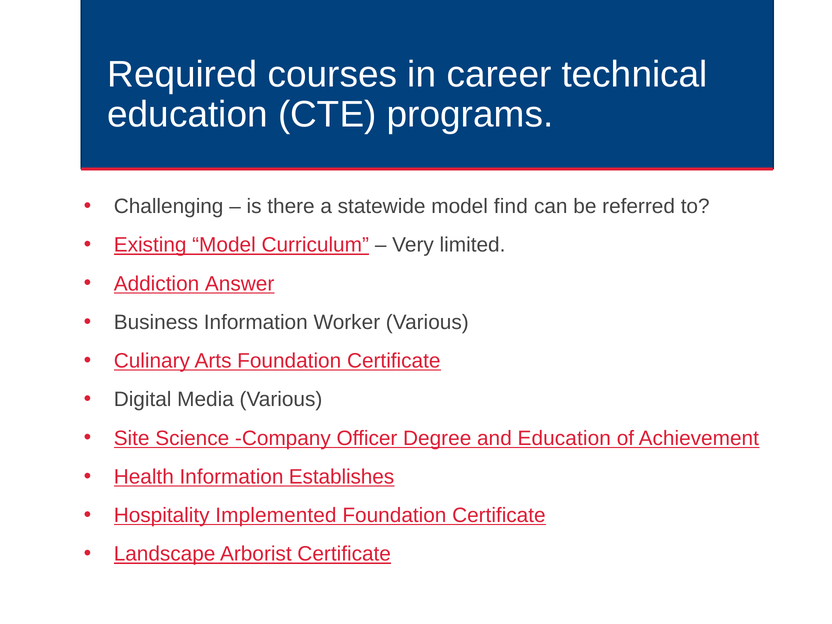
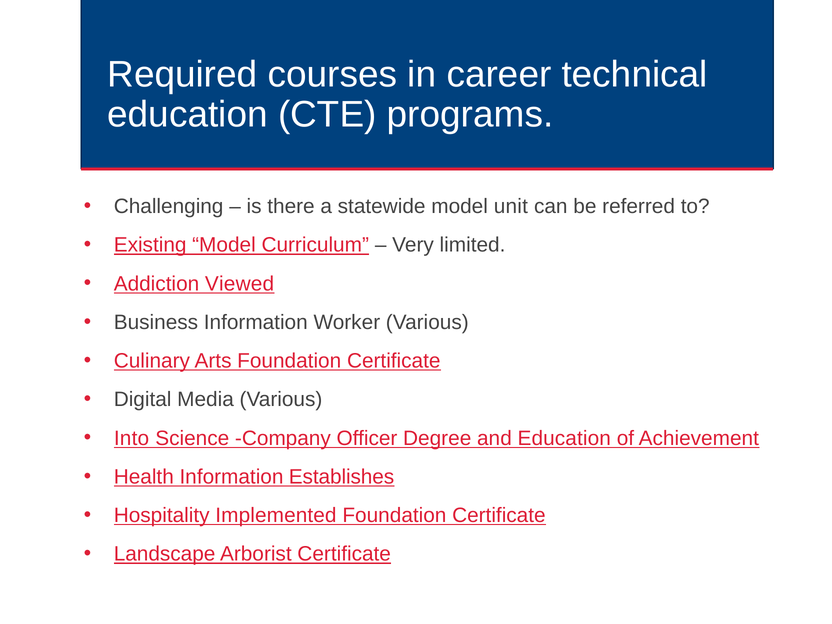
find: find -> unit (511, 206)
Answer: Answer -> Viewed (240, 284)
Site: Site -> Into (132, 438)
